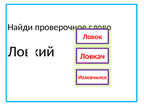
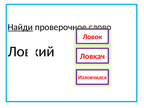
Найди underline: none -> present (20, 27)
